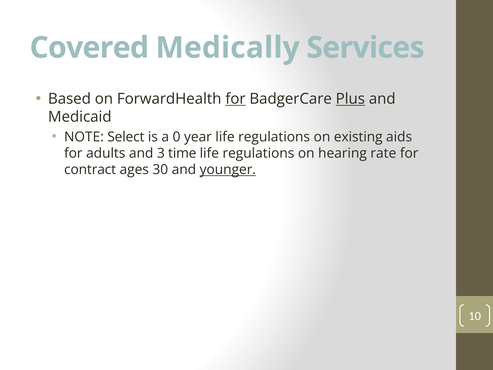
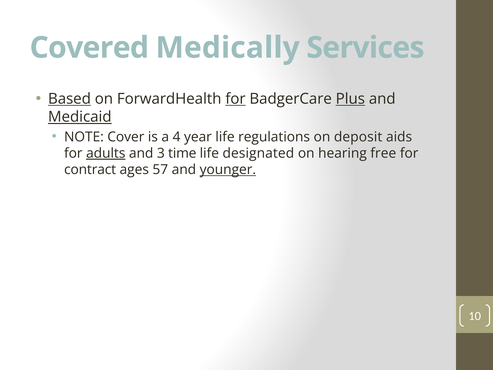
Based underline: none -> present (69, 99)
Medicaid underline: none -> present (80, 117)
Select: Select -> Cover (126, 137)
0: 0 -> 4 (177, 137)
existing: existing -> deposit (358, 137)
adults underline: none -> present (106, 153)
regulations: regulations -> designated (258, 153)
rate: rate -> free (383, 153)
30: 30 -> 57 (160, 170)
